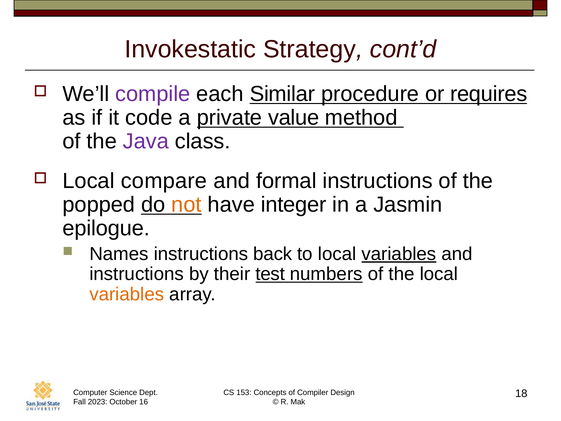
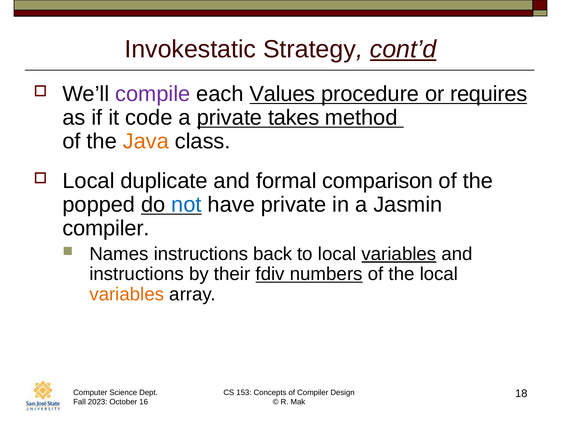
cont’d underline: none -> present (403, 49)
Similar: Similar -> Values (282, 94)
value: value -> takes (294, 117)
Java colour: purple -> orange (146, 141)
compare: compare -> duplicate (164, 181)
formal instructions: instructions -> comparison (378, 181)
not colour: orange -> blue (186, 205)
have integer: integer -> private (294, 205)
epilogue: epilogue -> compiler (106, 228)
test: test -> fdiv (270, 274)
